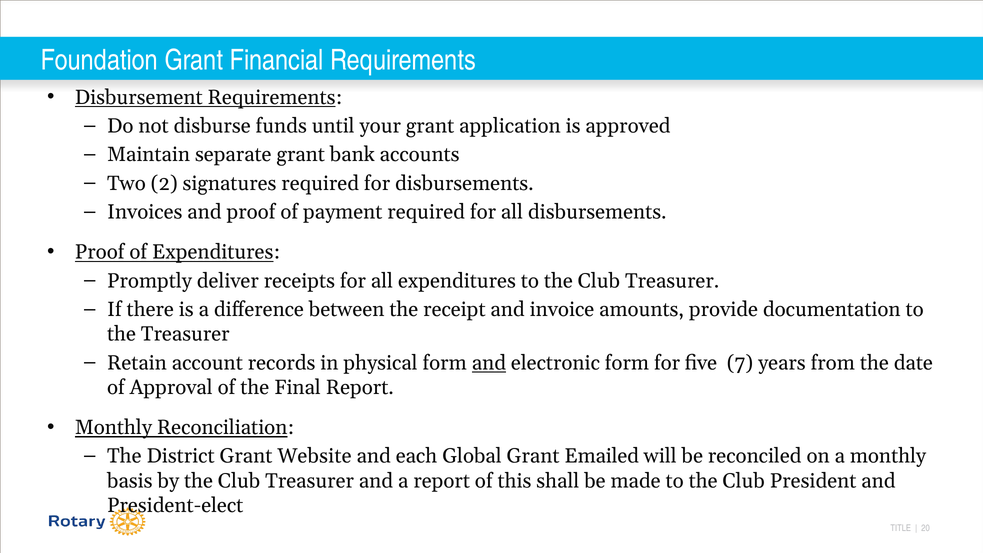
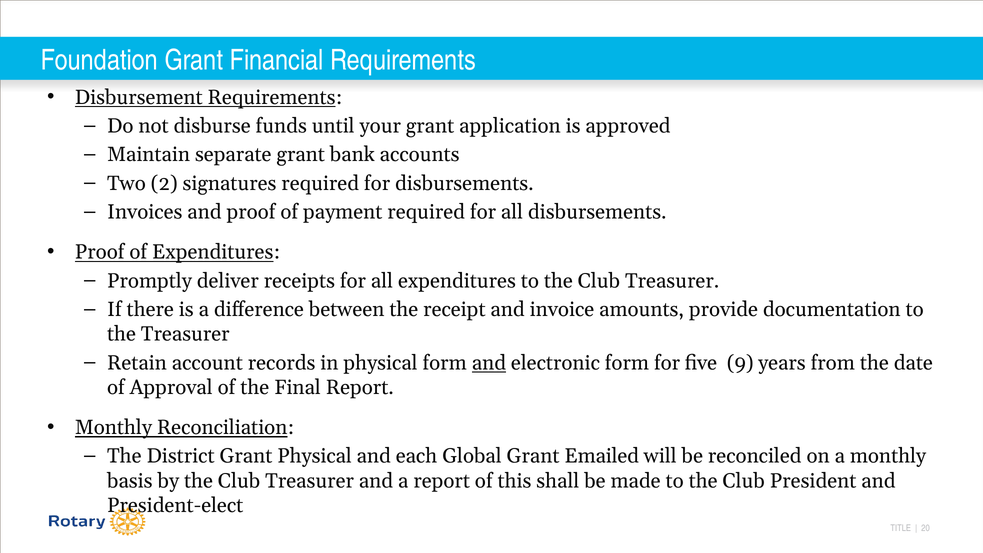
7: 7 -> 9 (740, 363)
Grant Website: Website -> Physical (315, 456)
